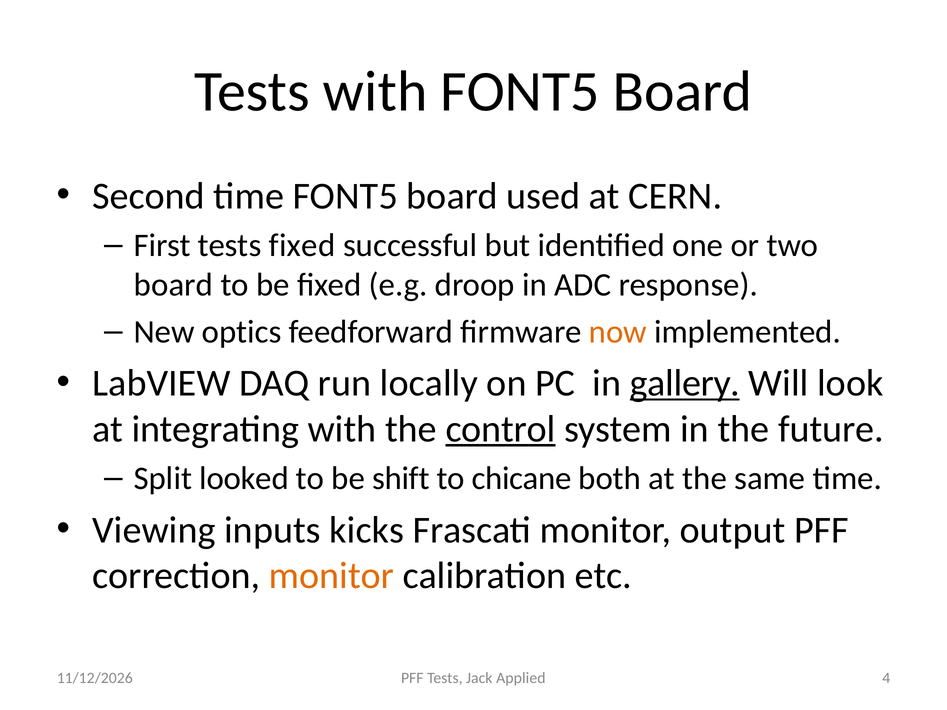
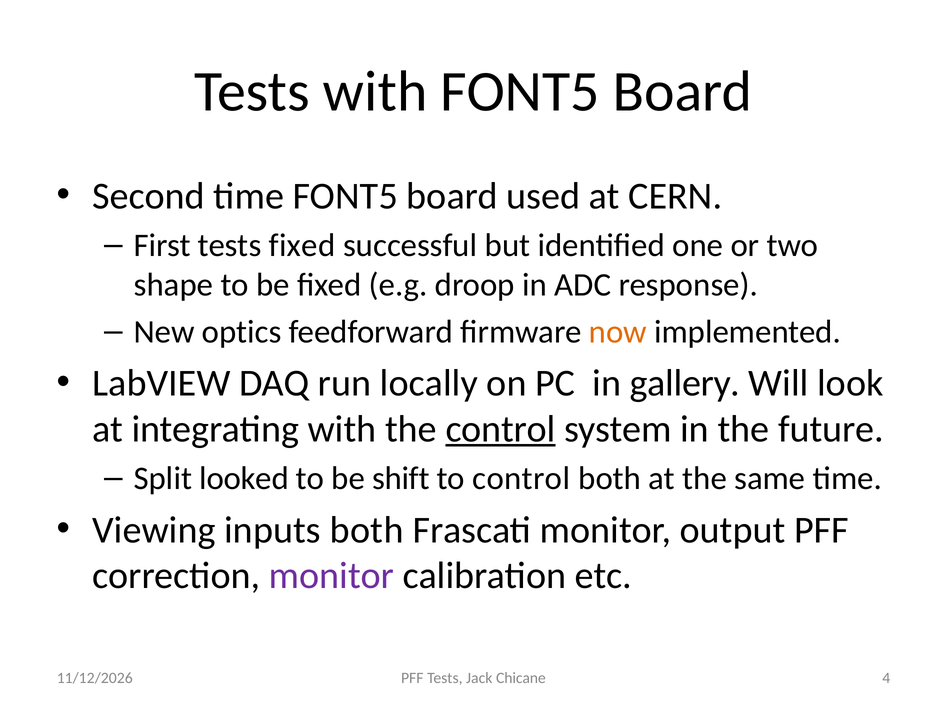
board: board -> shape (174, 285)
gallery underline: present -> none (685, 383)
to chicane: chicane -> control (521, 479)
inputs kicks: kicks -> both (367, 530)
monitor colour: orange -> purple (332, 576)
Applied: Applied -> Chicane (521, 678)
